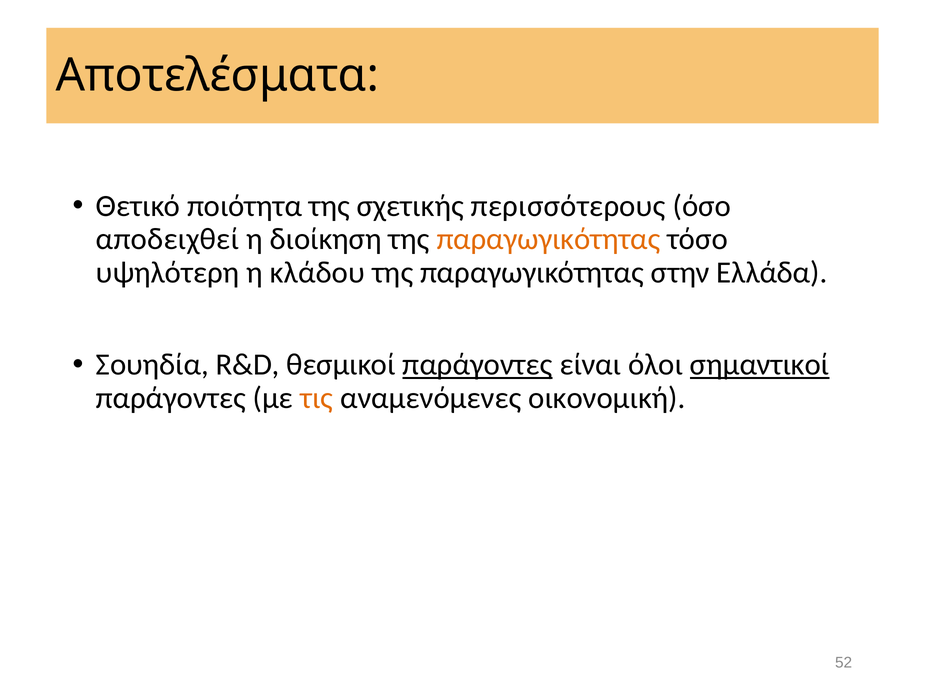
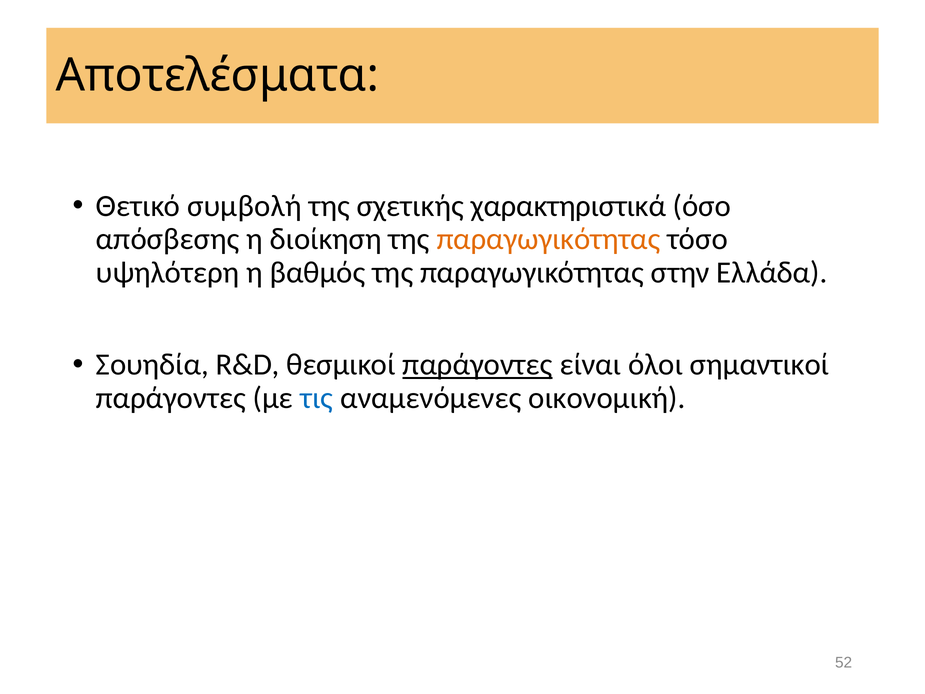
ποιότητα: ποιότητα -> συμβολή (244, 206)
περισσότερους: περισσότερους -> χαρακτηριστικά (569, 206)
αποδειχθεί: αποδειχθεί -> απόσβεσης (168, 239)
κλάδου: κλάδου -> βαθμός (318, 272)
σημαντικοί underline: present -> none (760, 365)
τις colour: orange -> blue (317, 398)
